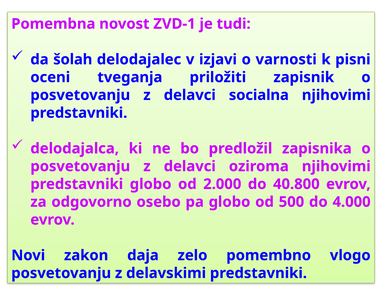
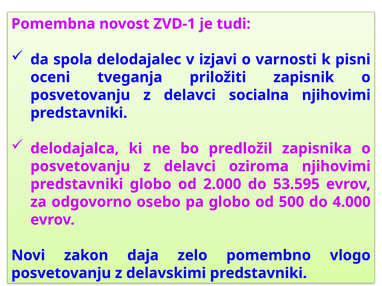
šolah: šolah -> spola (73, 60)
40.800: 40.800 -> 53.595 (296, 184)
